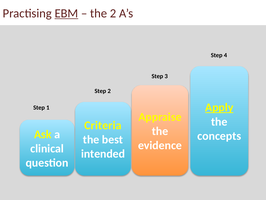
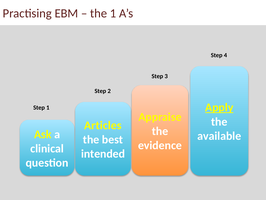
EBM underline: present -> none (66, 13)
the 2: 2 -> 1 (113, 13)
Criteria: Criteria -> Articles (103, 125)
concepts: concepts -> available (219, 136)
